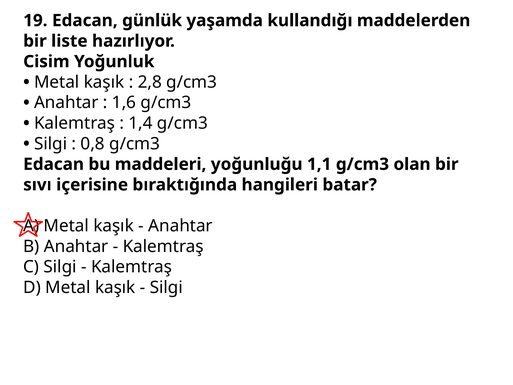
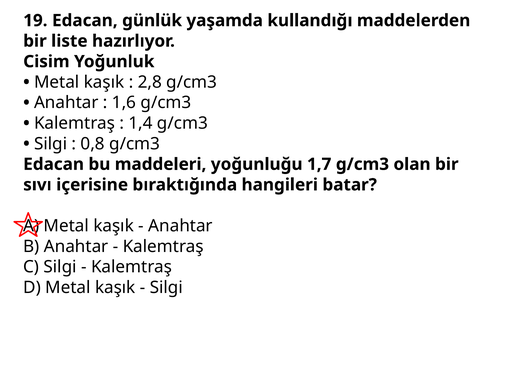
1,1: 1,1 -> 1,7 (319, 164)
